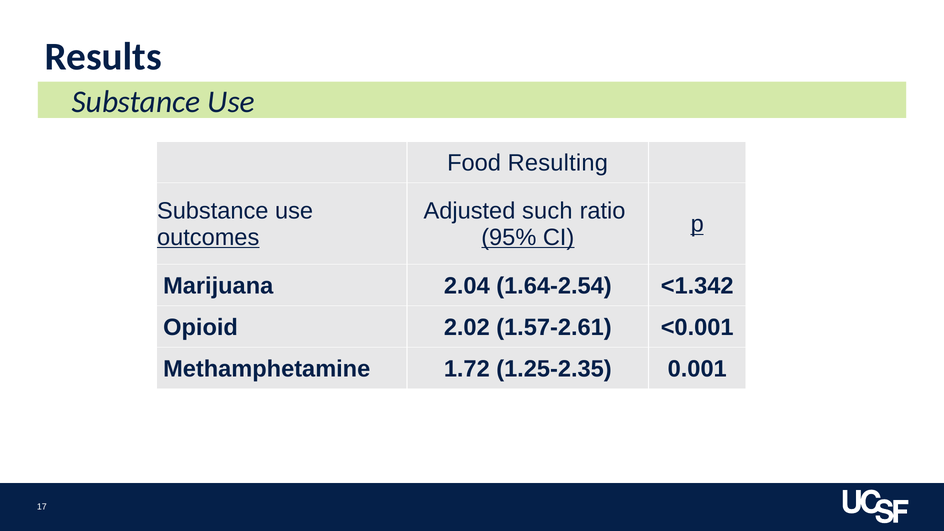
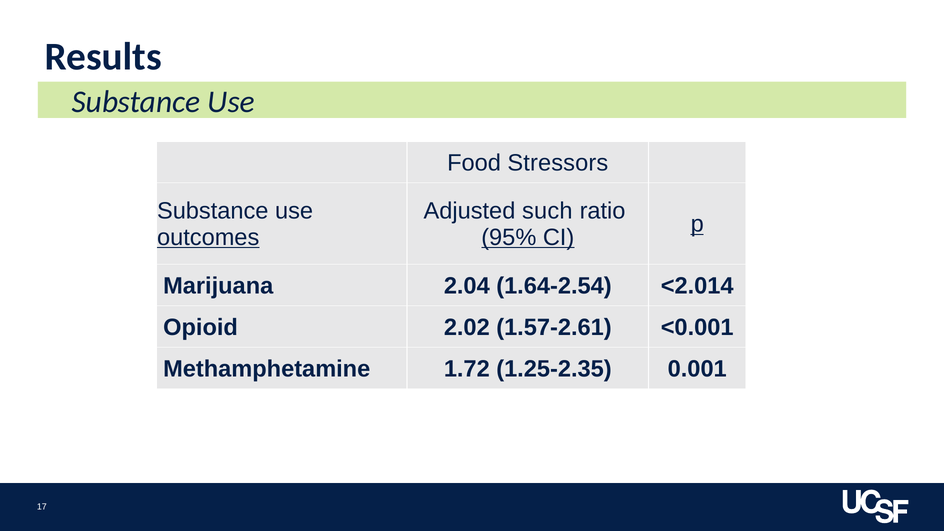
Resulting: Resulting -> Stressors (558, 163)
<1.342: <1.342 -> <2.014 (697, 286)
